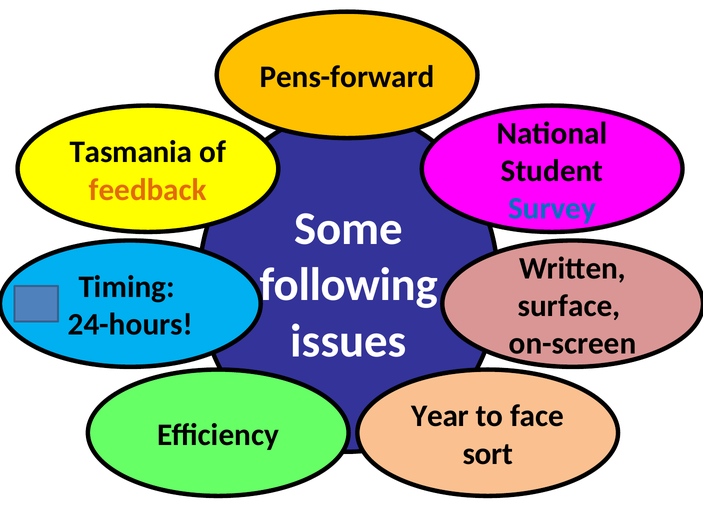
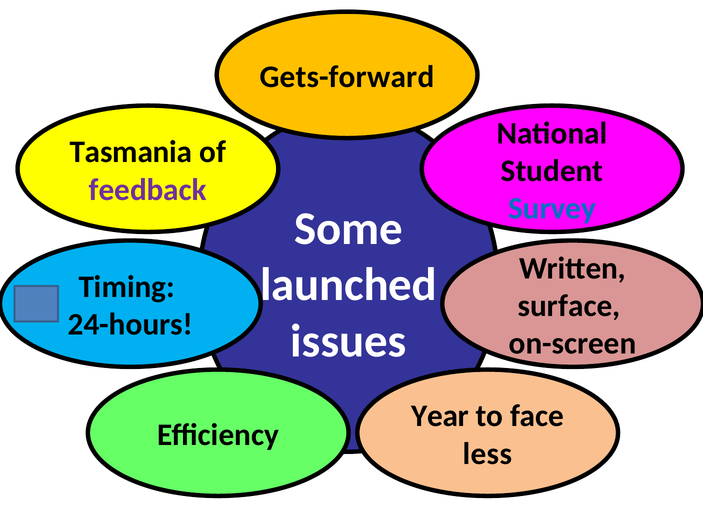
Pens-forward: Pens-forward -> Gets-forward (347, 77)
feedback colour: orange -> purple (148, 189)
following: following -> launched (349, 284)
sort: sort -> less (488, 453)
